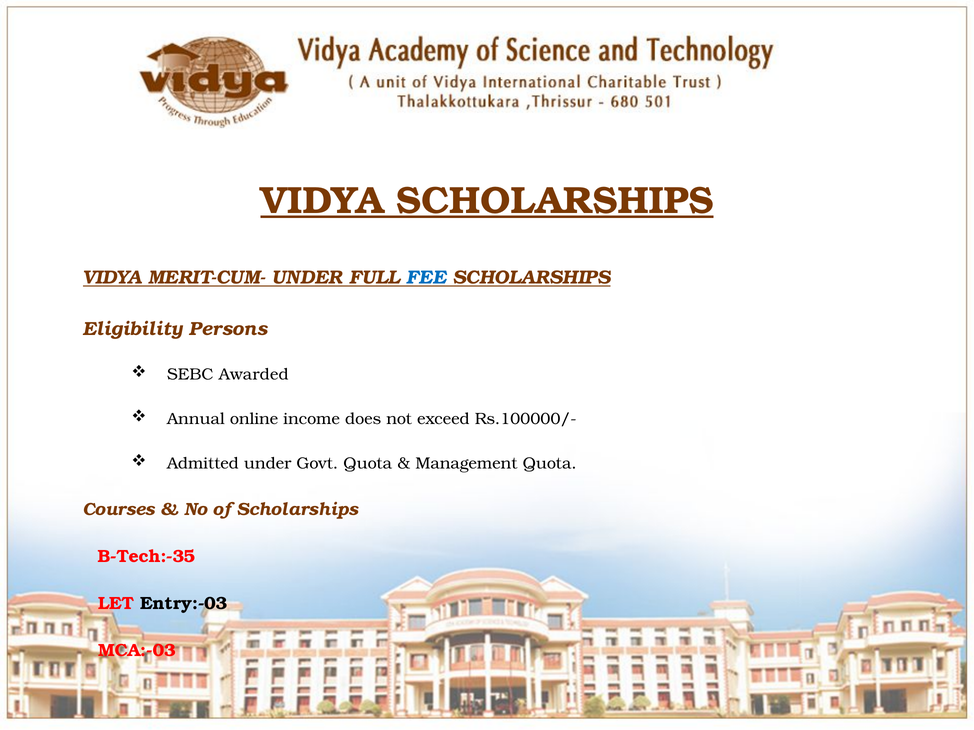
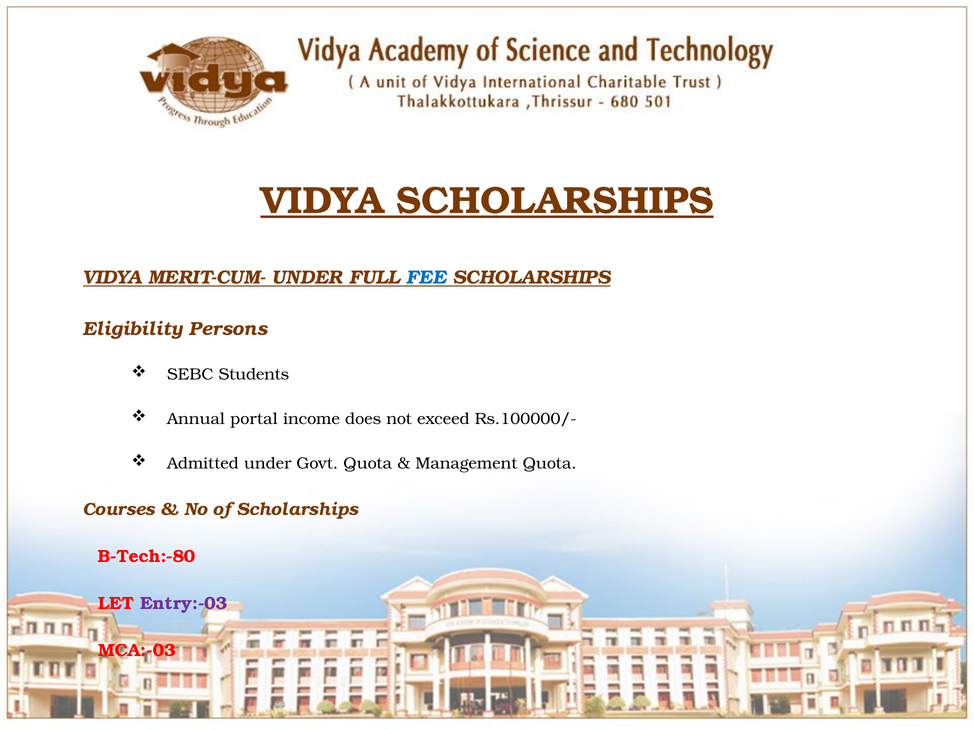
Awarded: Awarded -> Students (254, 375)
online: online -> portal (254, 419)
B-Tech:-35: B-Tech:-35 -> B-Tech:-80 (147, 557)
Entry:-03 colour: black -> purple (184, 604)
